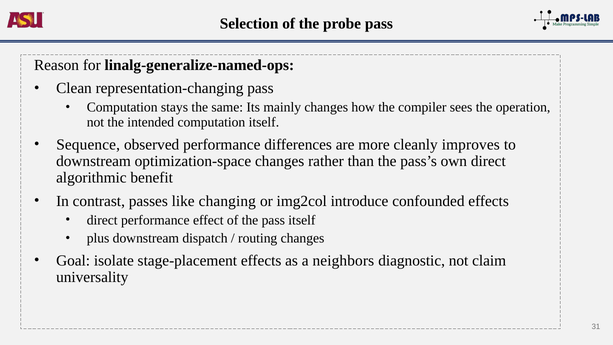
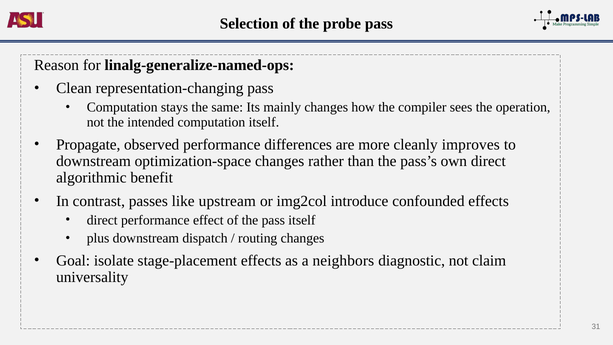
Sequence: Sequence -> Propagate (88, 144)
changing: changing -> upstream (227, 201)
